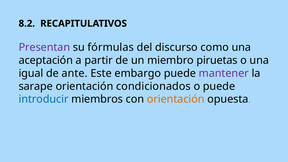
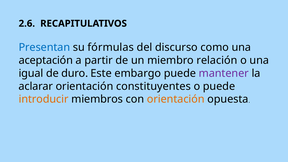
8.2: 8.2 -> 2.6 (27, 24)
Presentan colour: purple -> blue (44, 47)
piruetas: piruetas -> relación (217, 60)
ante: ante -> duro (75, 73)
sarape: sarape -> aclarar (36, 86)
condicionados: condicionados -> constituyentes (153, 86)
introducir colour: blue -> orange (44, 99)
